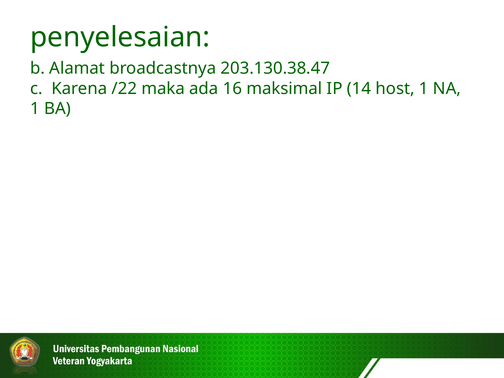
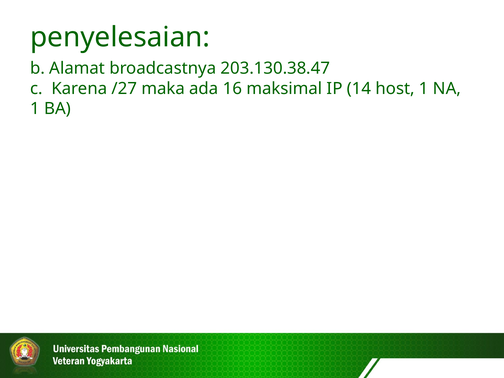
/22: /22 -> /27 (124, 89)
